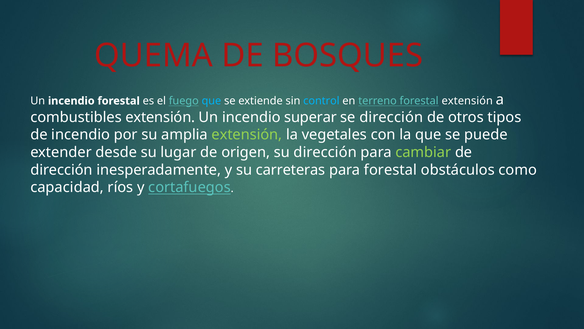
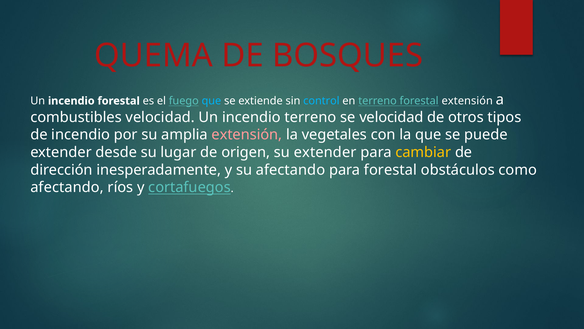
combustibles extensión: extensión -> velocidad (160, 117)
incendio superar: superar -> terreno (310, 117)
se dirección: dirección -> velocidad (391, 117)
extensión colour: light green -> pink (247, 135)
su dirección: dirección -> extender (325, 152)
cambiar colour: light green -> yellow (423, 152)
su carreteras: carreteras -> afectando (291, 170)
capacidad: capacidad -> afectando (67, 187)
